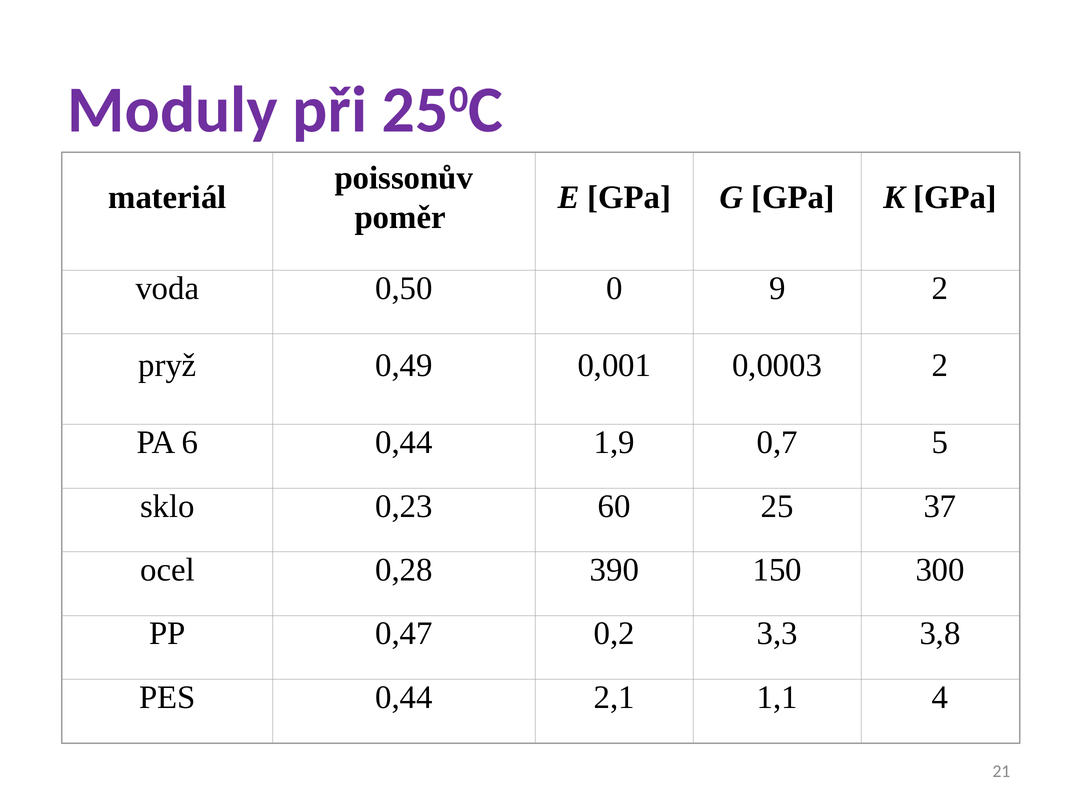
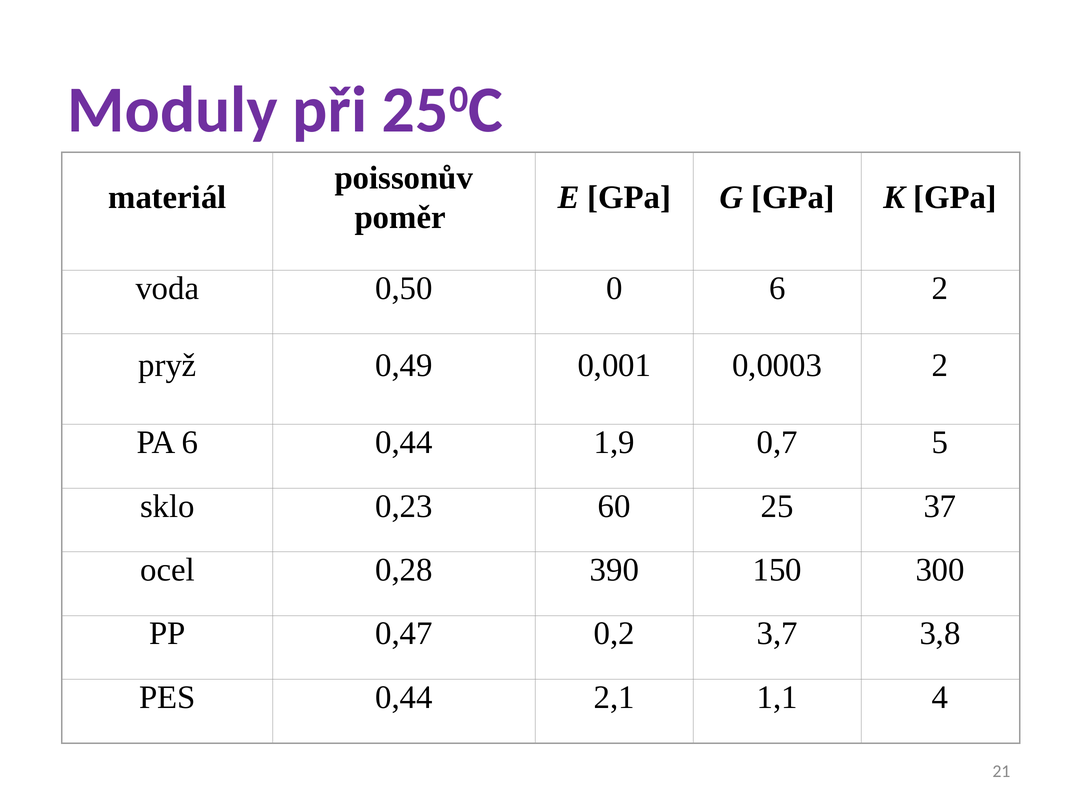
0 9: 9 -> 6 (777, 288)
3,3: 3,3 -> 3,7 (777, 634)
